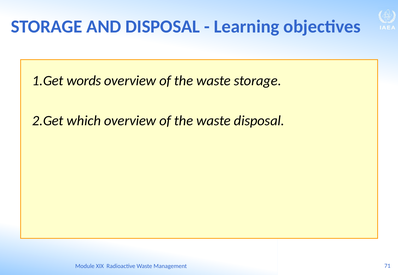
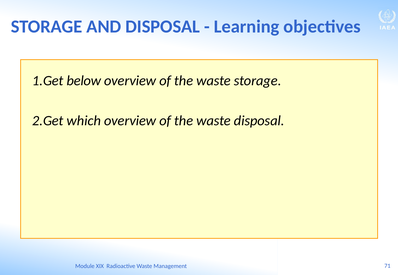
words: words -> below (84, 81)
